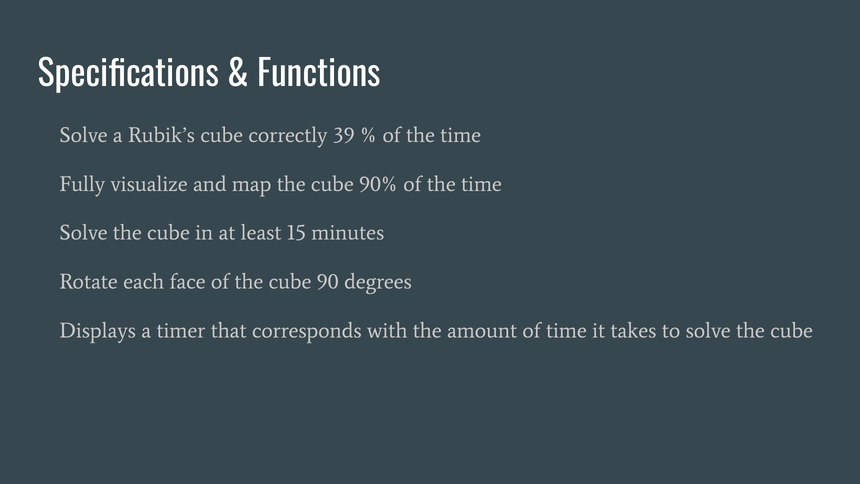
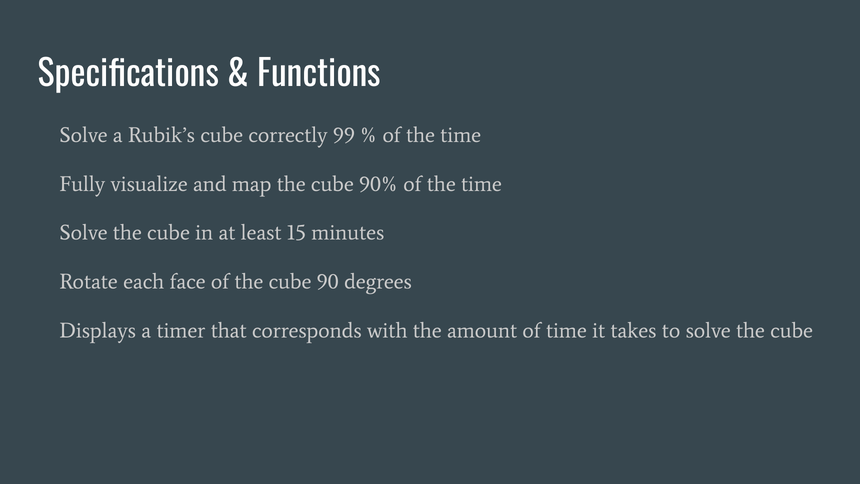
39: 39 -> 99 (344, 135)
